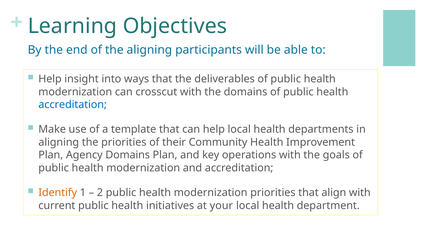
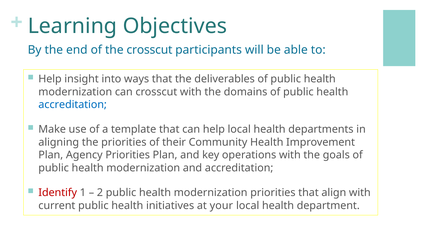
the aligning: aligning -> crosscut (149, 50)
Agency Domains: Domains -> Priorities (128, 155)
Identify colour: orange -> red (58, 193)
